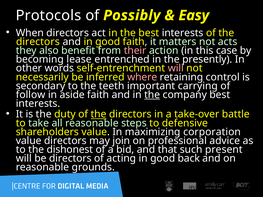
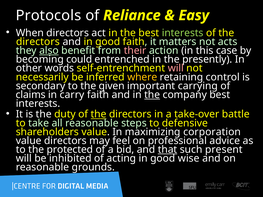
Possibly: Possibly -> Reliance (132, 15)
interests colour: white -> light green (183, 33)
also underline: none -> present (49, 51)
lease: lease -> could (79, 59)
where colour: pink -> yellow (142, 77)
teeth: teeth -> given (112, 86)
follow: follow -> claims (31, 95)
aside: aside -> carry (72, 95)
join: join -> feel (121, 141)
dishonest: dishonest -> protected (70, 150)
that underline: none -> present (168, 150)
be directors: directors -> inhibited (70, 159)
back: back -> wise (189, 159)
